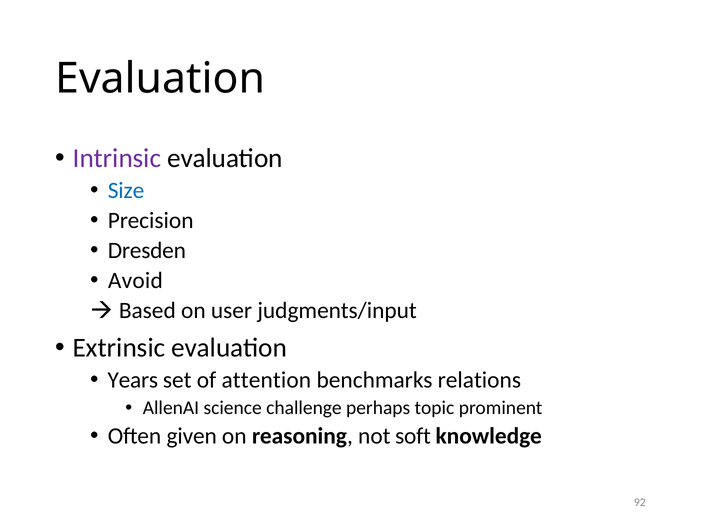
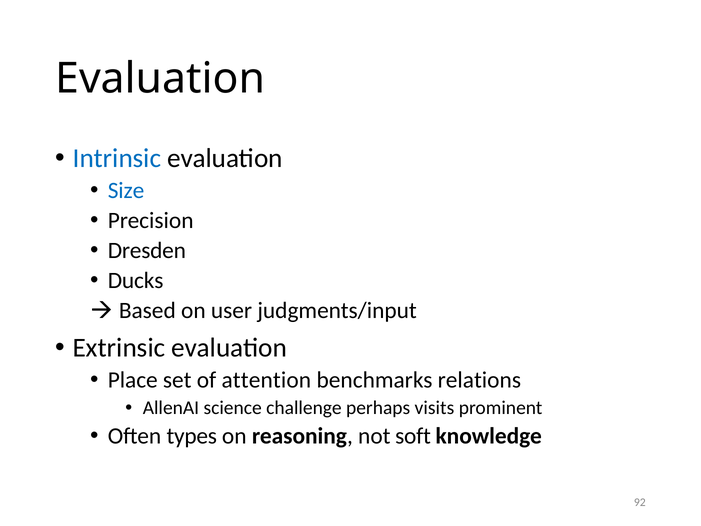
Intrinsic colour: purple -> blue (117, 158)
Avoid: Avoid -> Ducks (136, 280)
Years: Years -> Place (133, 380)
topic: topic -> visits (434, 408)
given: given -> types (192, 436)
